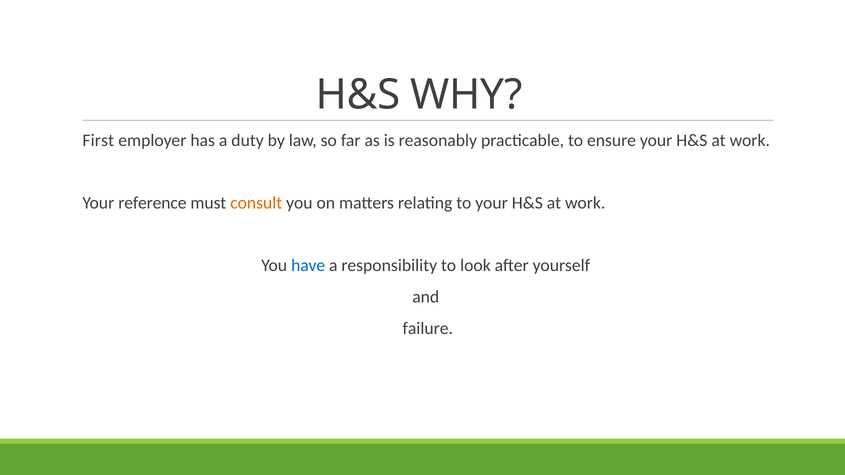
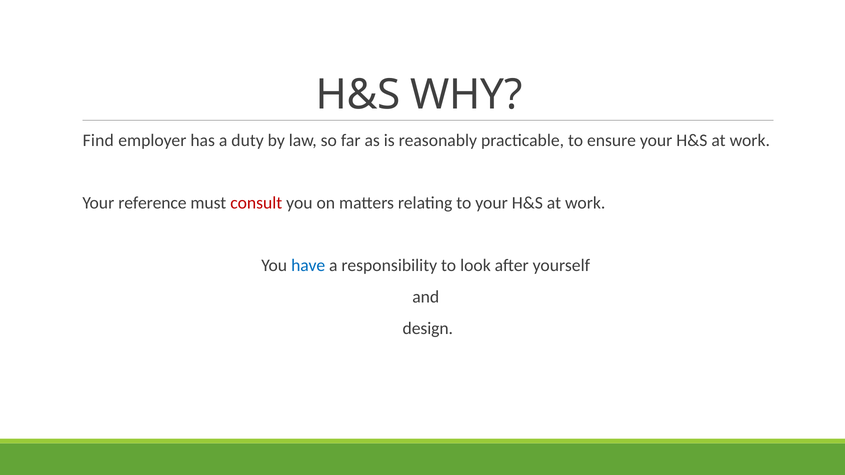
First: First -> Find (98, 140)
consult colour: orange -> red (256, 203)
failure: failure -> design (428, 329)
